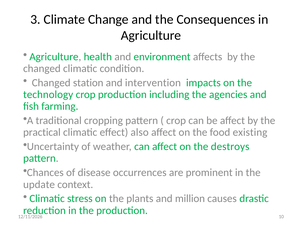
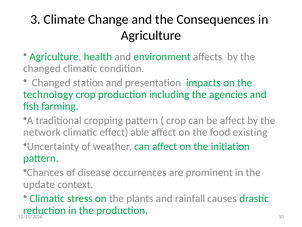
intervention: intervention -> presentation (153, 83)
practical: practical -> network (42, 132)
also: also -> able (140, 132)
destroys: destroys -> initiation (230, 146)
million: million -> rainfall (190, 198)
